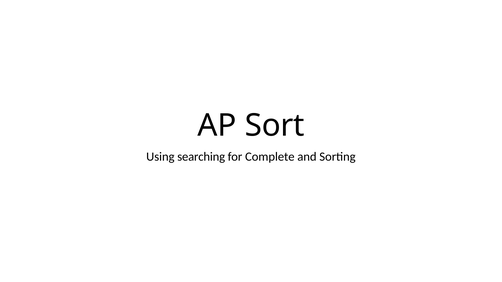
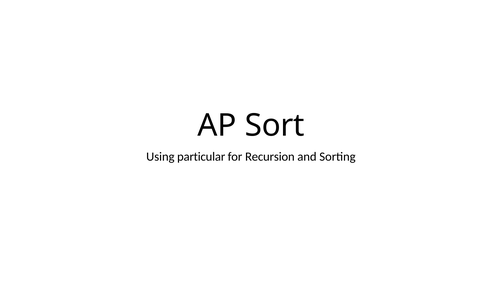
searching: searching -> particular (201, 157)
Complete: Complete -> Recursion (270, 157)
